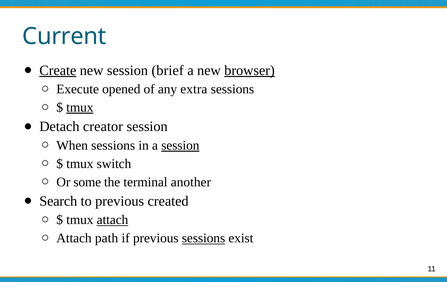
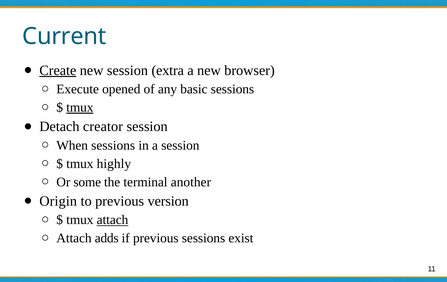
brief: brief -> extra (168, 70)
browser underline: present -> none (250, 70)
extra: extra -> basic (194, 89)
session underline: present -> none (180, 145)
switch: switch -> highly (114, 164)
Search: Search -> Origin (58, 201)
created: created -> version (168, 201)
path: path -> adds (107, 238)
sessions underline: present -> none (204, 238)
